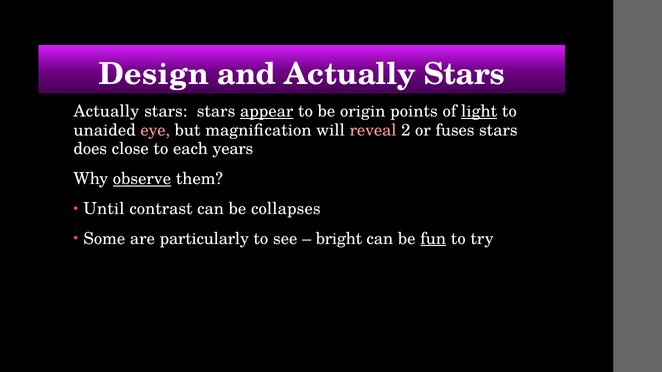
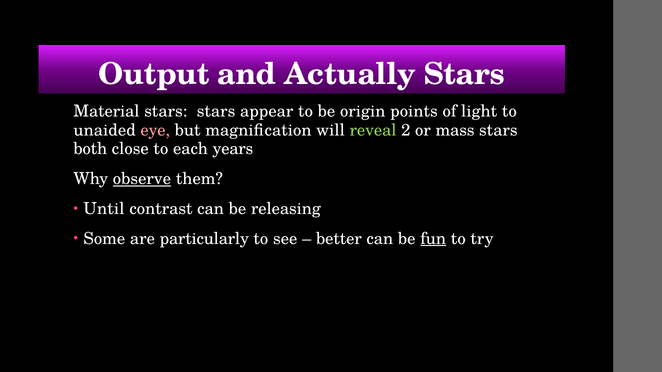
Design: Design -> Output (154, 75)
Actually: Actually -> Material (107, 111)
appear underline: present -> none (267, 111)
light underline: present -> none (479, 111)
reveal colour: pink -> light green (373, 130)
fuses: fuses -> mass (455, 130)
does: does -> both (90, 149)
collapses: collapses -> releasing (286, 209)
bright: bright -> better (339, 239)
